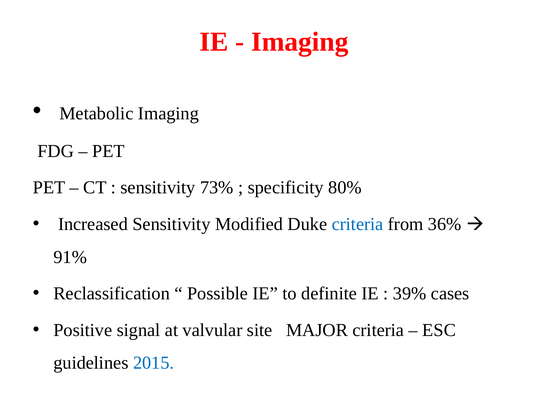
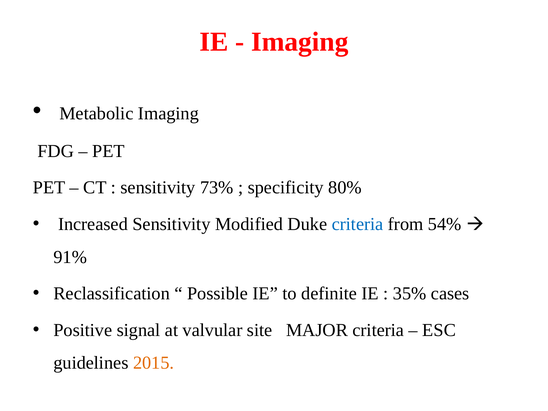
36%: 36% -> 54% (445, 224)
39%: 39% -> 35% (410, 294)
2015 colour: blue -> orange (154, 363)
